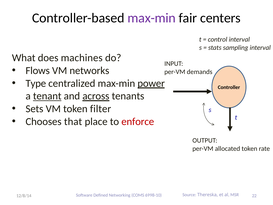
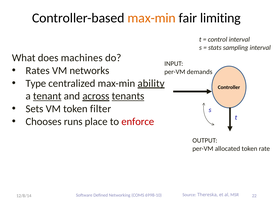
max-min colour: purple -> orange (152, 18)
centers: centers -> limiting (220, 18)
Flows: Flows -> Rates (38, 70)
power: power -> ability (151, 83)
tenants underline: none -> present (128, 96)
that: that -> runs (73, 121)
